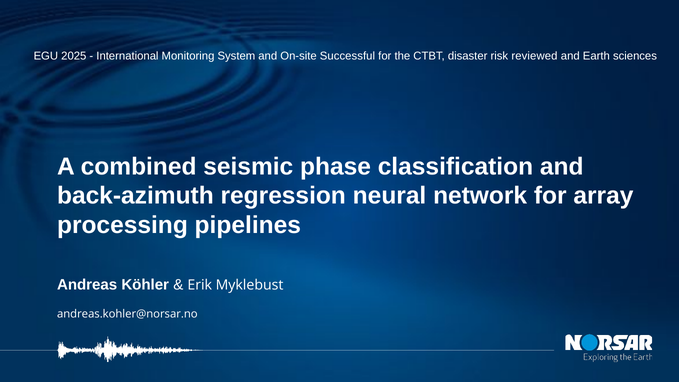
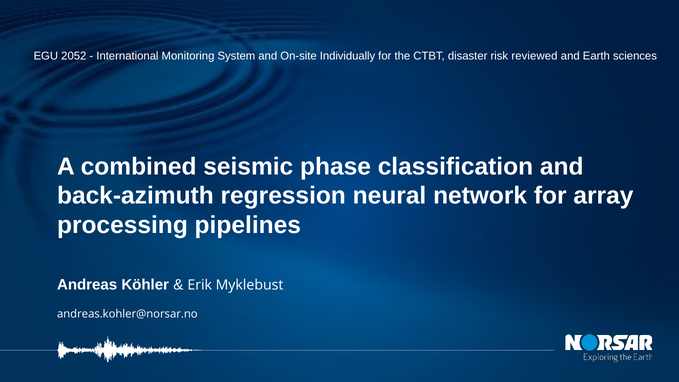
2025: 2025 -> 2052 (74, 56)
Successful: Successful -> Individually (348, 56)
